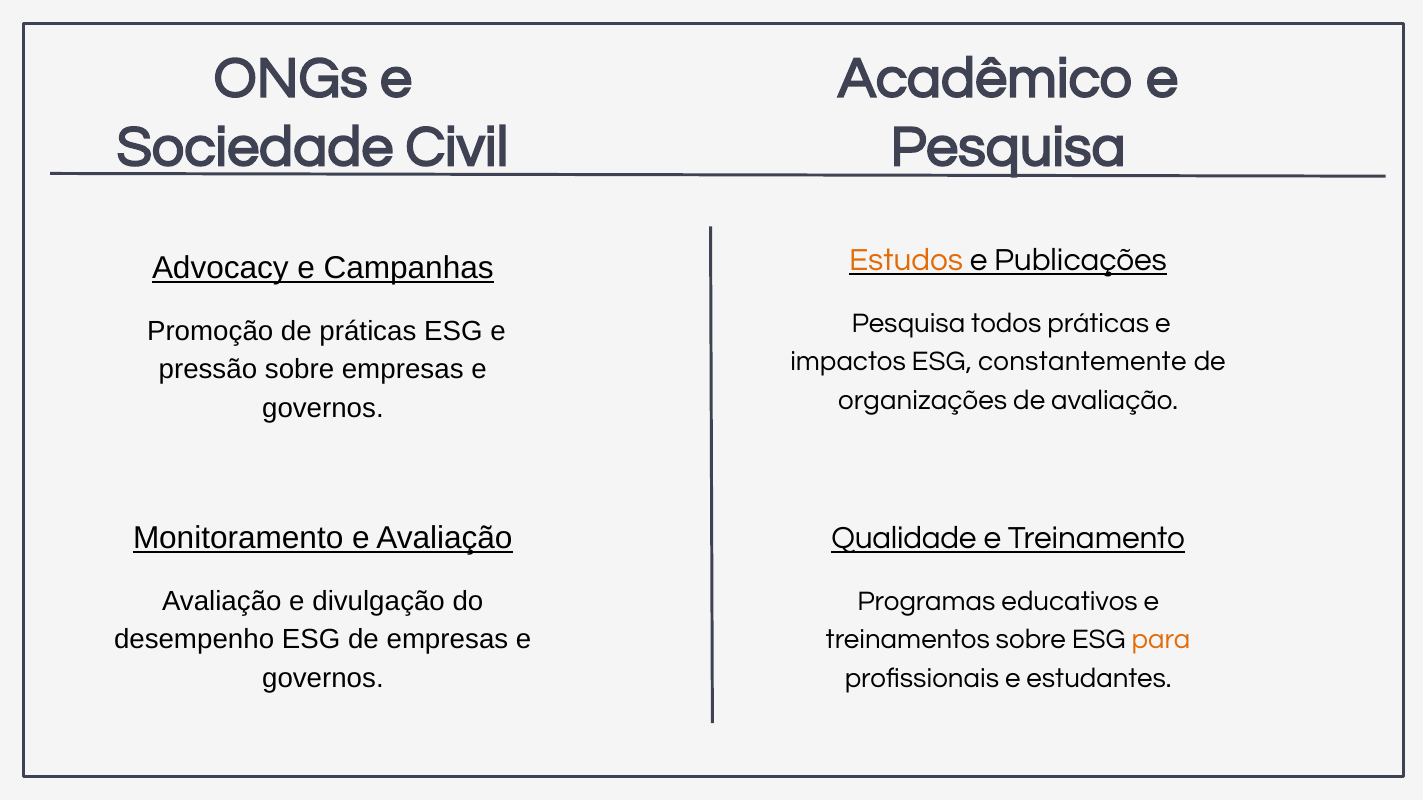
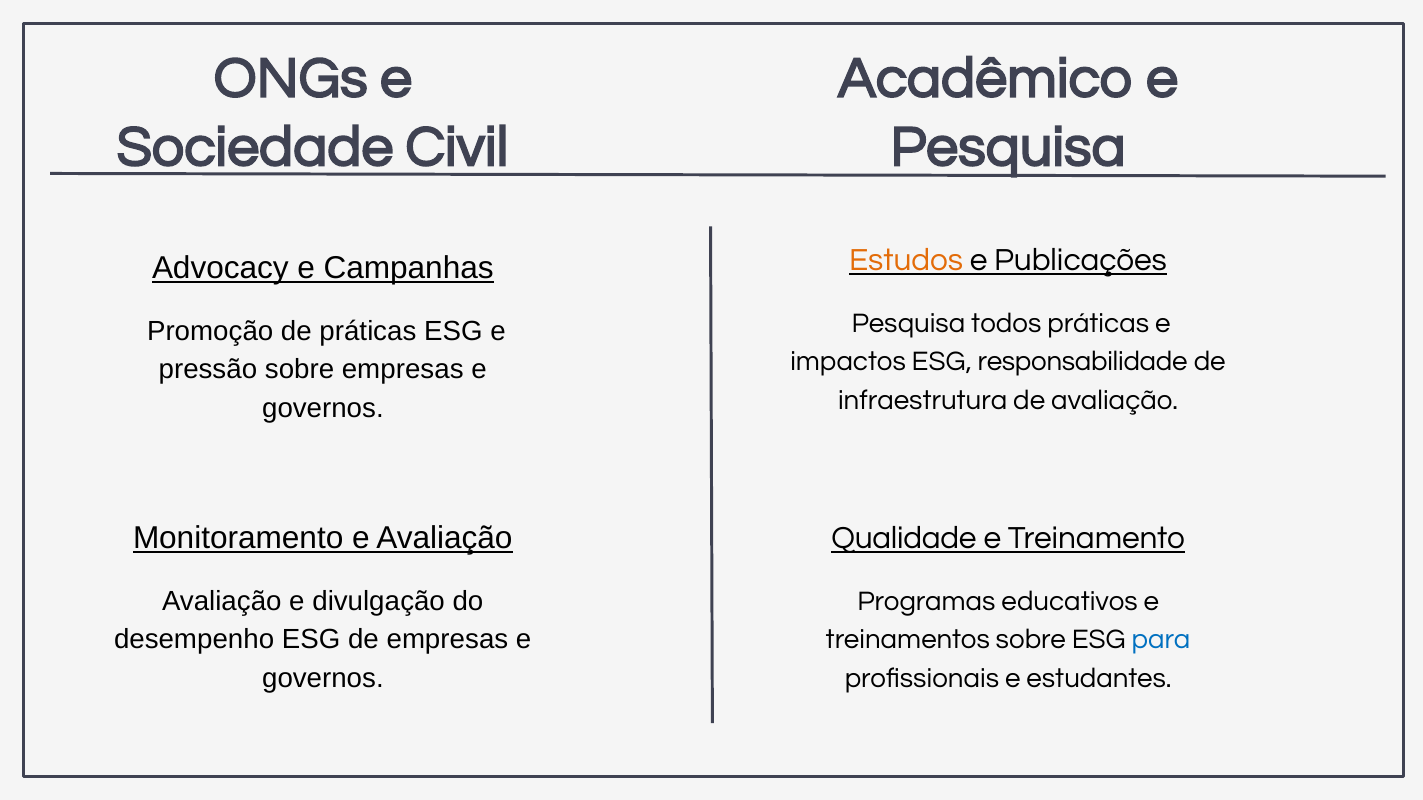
constantemente: constantemente -> responsabilidade (1083, 362)
organizações: organizações -> infraestrutura (923, 400)
para colour: orange -> blue (1161, 640)
